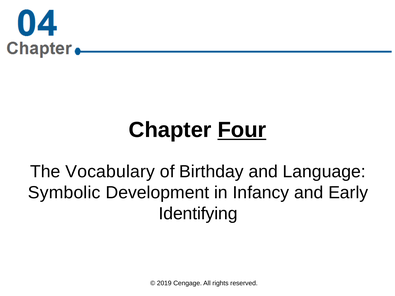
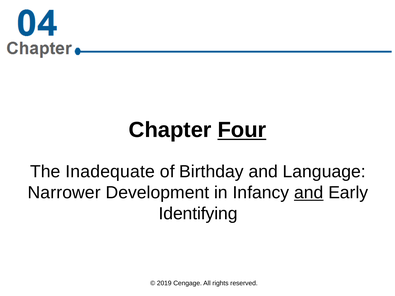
Vocabulary: Vocabulary -> Inadequate (110, 172)
Symbolic: Symbolic -> Narrower (64, 193)
and underline: none -> present (309, 193)
